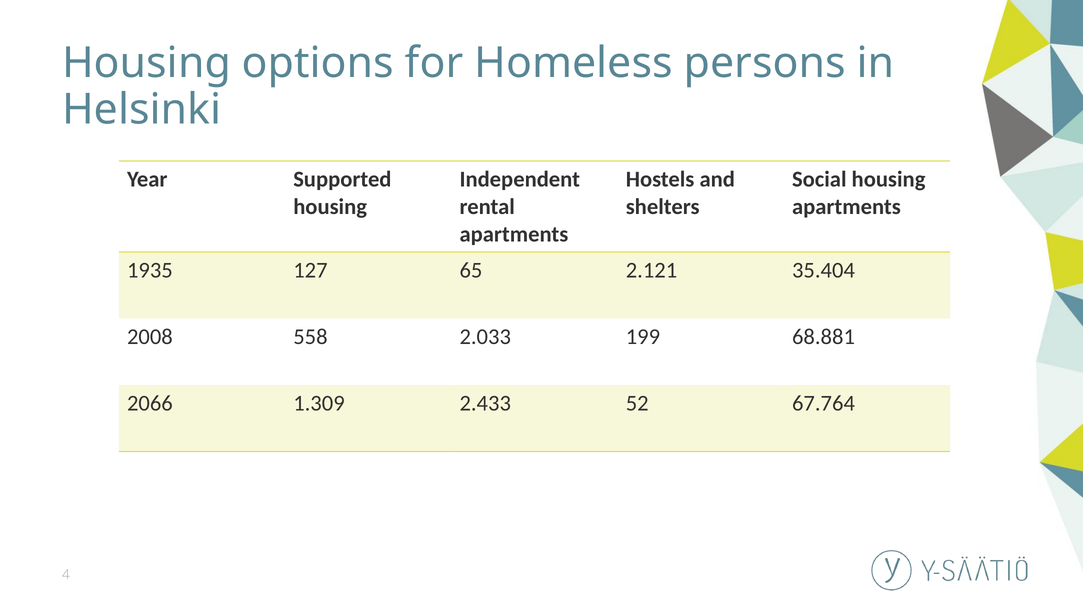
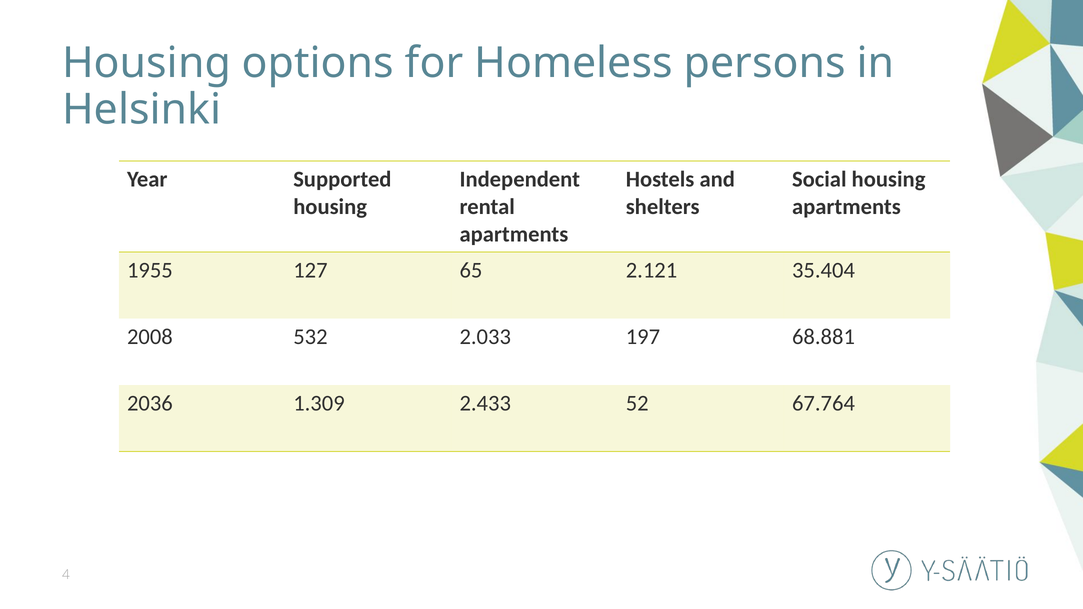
1935: 1935 -> 1955 (150, 270)
558: 558 -> 532 (310, 337)
199: 199 -> 197 (643, 337)
2066: 2066 -> 2036 (150, 403)
